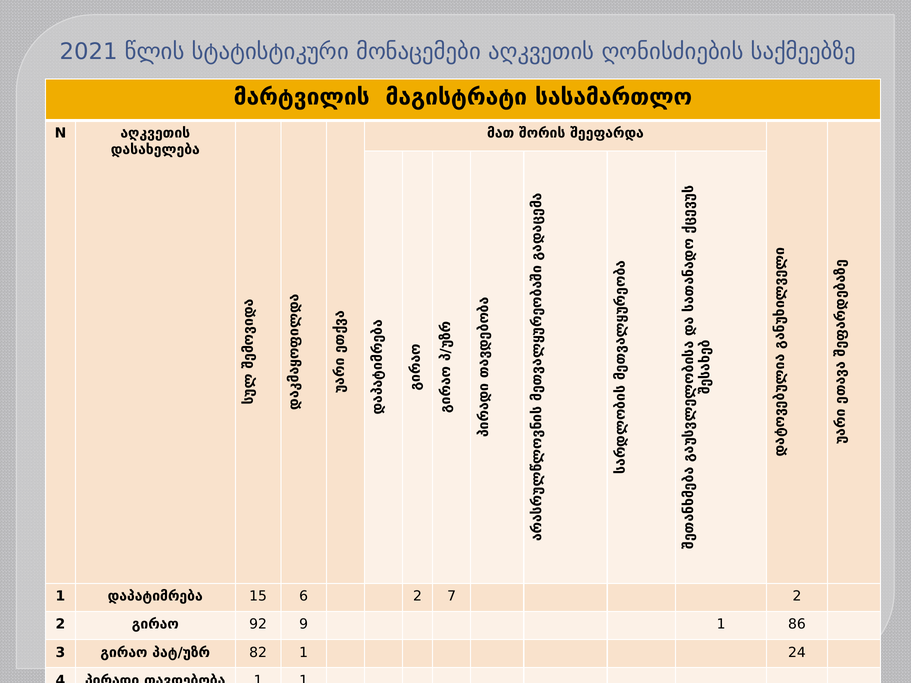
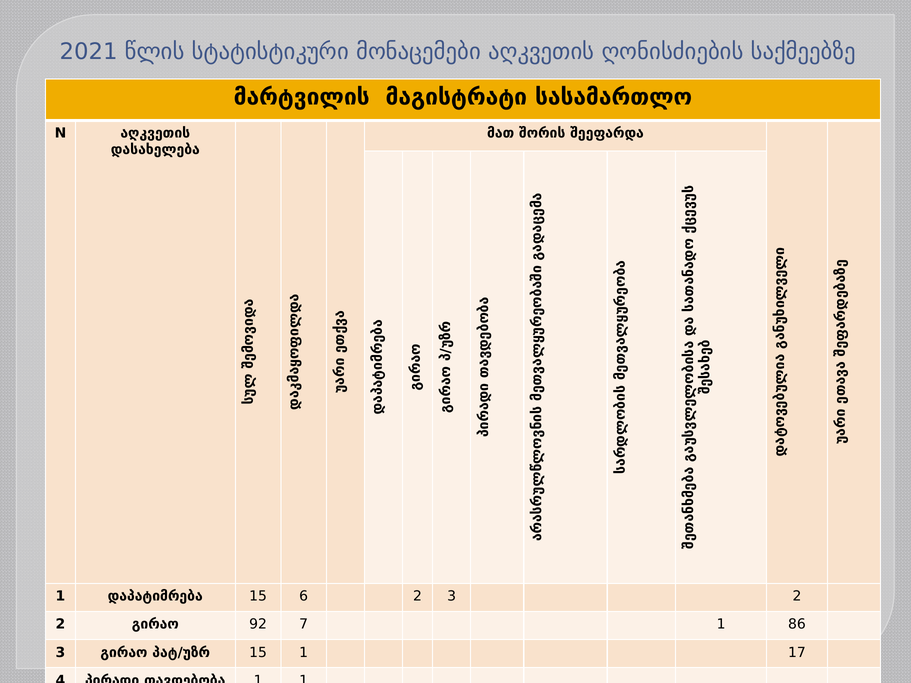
2 7: 7 -> 3 (452, 596)
92 9: 9 -> 7 (304, 625)
პატ/უზრ 82: 82 -> 15 (258, 653)
24: 24 -> 17 (797, 653)
